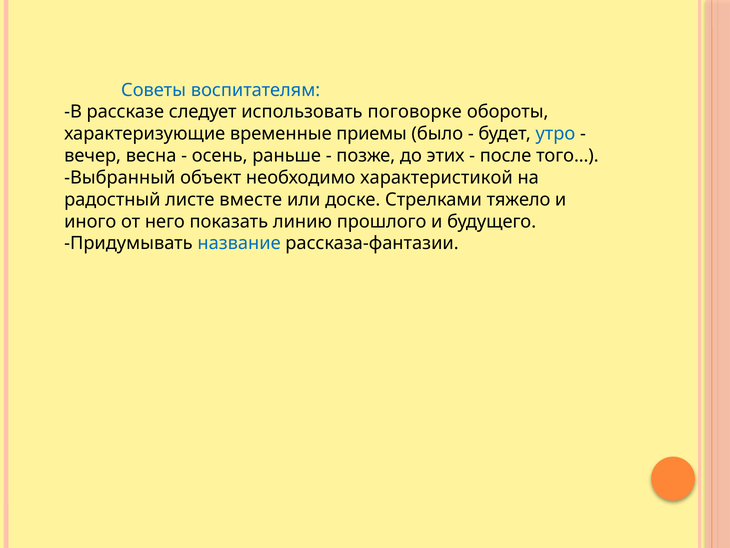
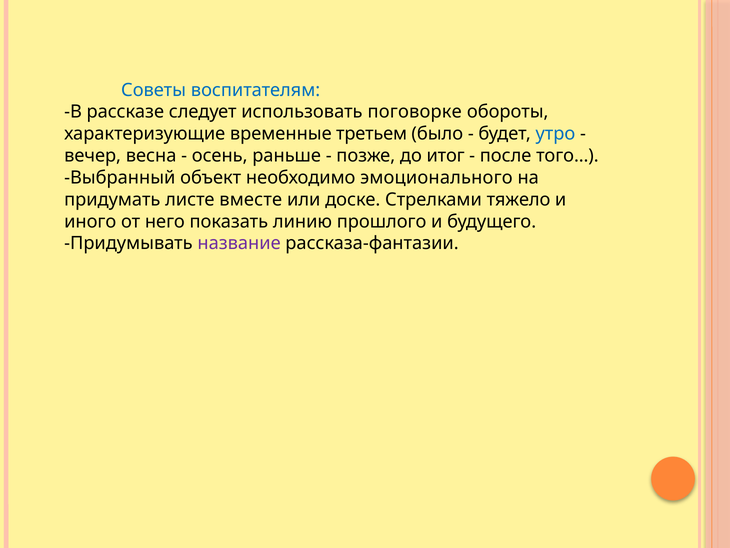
приемы: приемы -> третьем (372, 134)
этих: этих -> итог (446, 156)
характеристикой: характеристикой -> эмоционального (436, 178)
радостный: радостный -> придумать (112, 199)
название colour: blue -> purple (239, 243)
